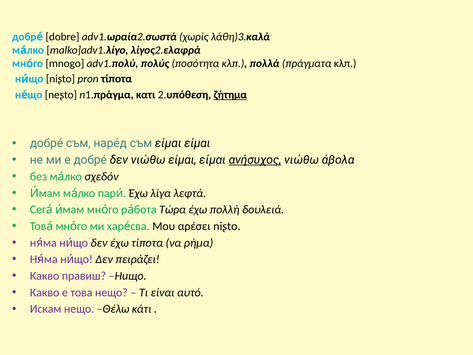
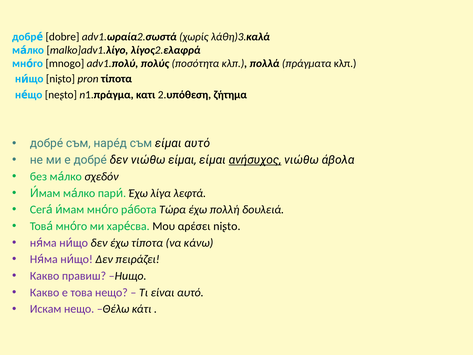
ζήτημα underline: present -> none (230, 95)
съм είμαι είμαι: είμαι -> αυτό (197, 143)
ρήμα: ρήμα -> κάνω (199, 243)
